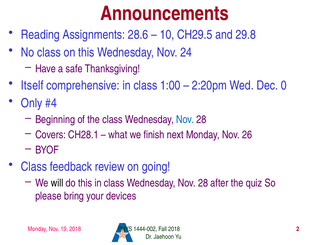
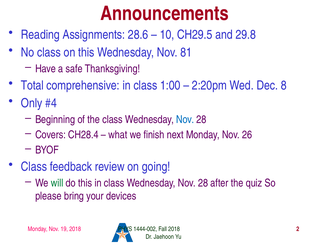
24: 24 -> 81 (186, 52)
Itself: Itself -> Total (32, 86)
0: 0 -> 8 (284, 86)
CH28.1: CH28.1 -> CH28.4 (83, 135)
will colour: black -> green (57, 183)
